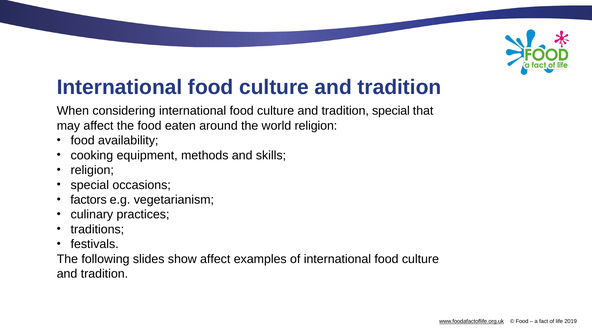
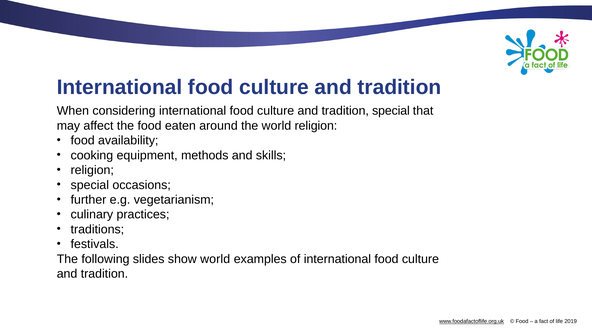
factors: factors -> further (88, 200)
show affect: affect -> world (215, 259)
